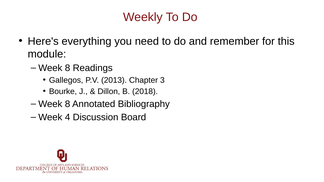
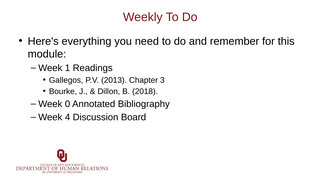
8: 8 -> 1 (68, 68)
8: 8 -> 0 (68, 104)
